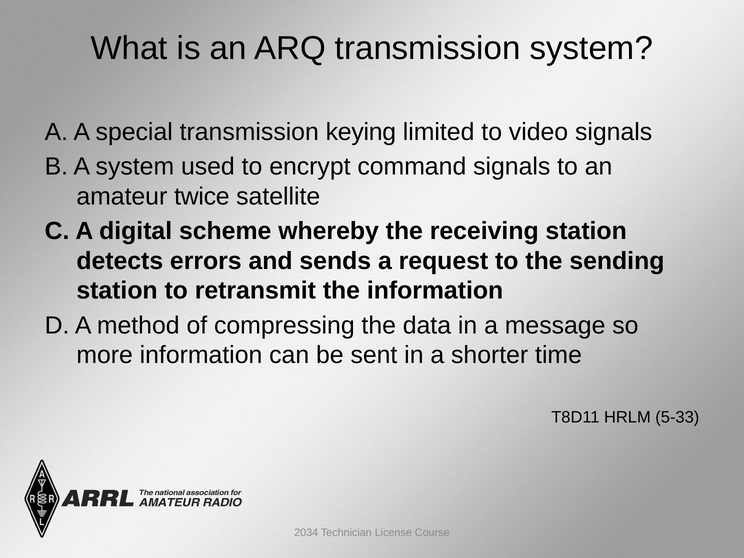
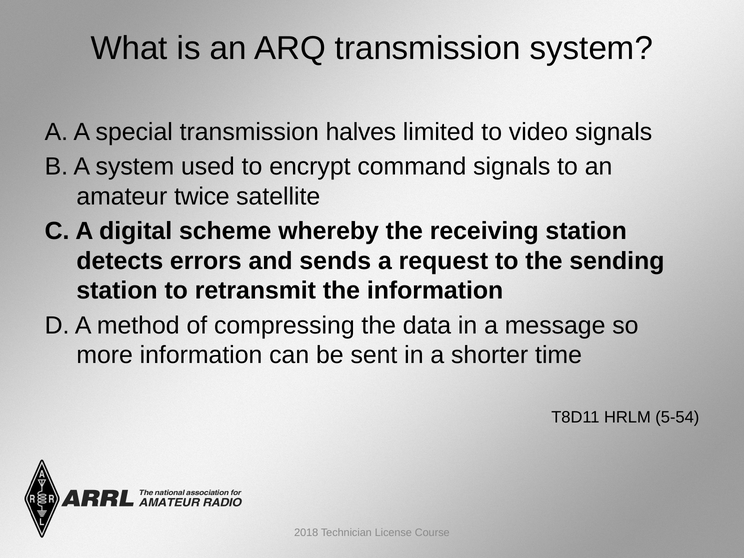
keying: keying -> halves (361, 132)
5-33: 5-33 -> 5-54 (677, 417)
2034: 2034 -> 2018 (306, 533)
